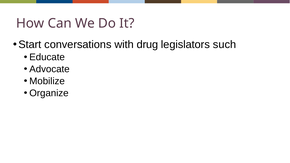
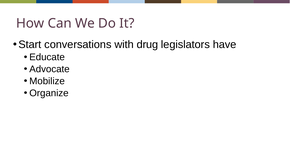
such: such -> have (225, 45)
